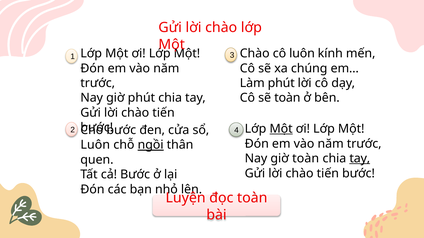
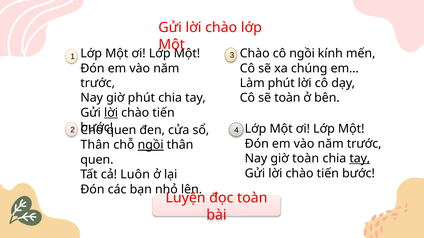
cô luôn: luôn -> ngồi (302, 54)
lời underline: none -> present (111, 113)
Một underline: present -> none (281, 129)
bước: bước -> quen (121, 130)
Luôn: Luôn -> Thân (95, 145)
cả Bước: Bước -> Luôn (135, 175)
